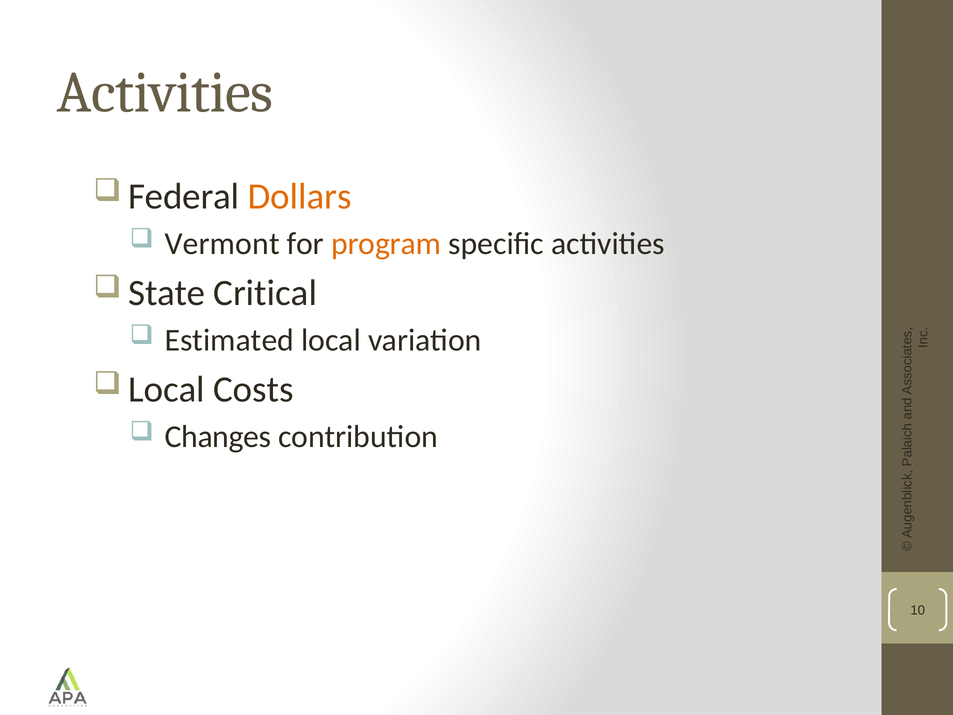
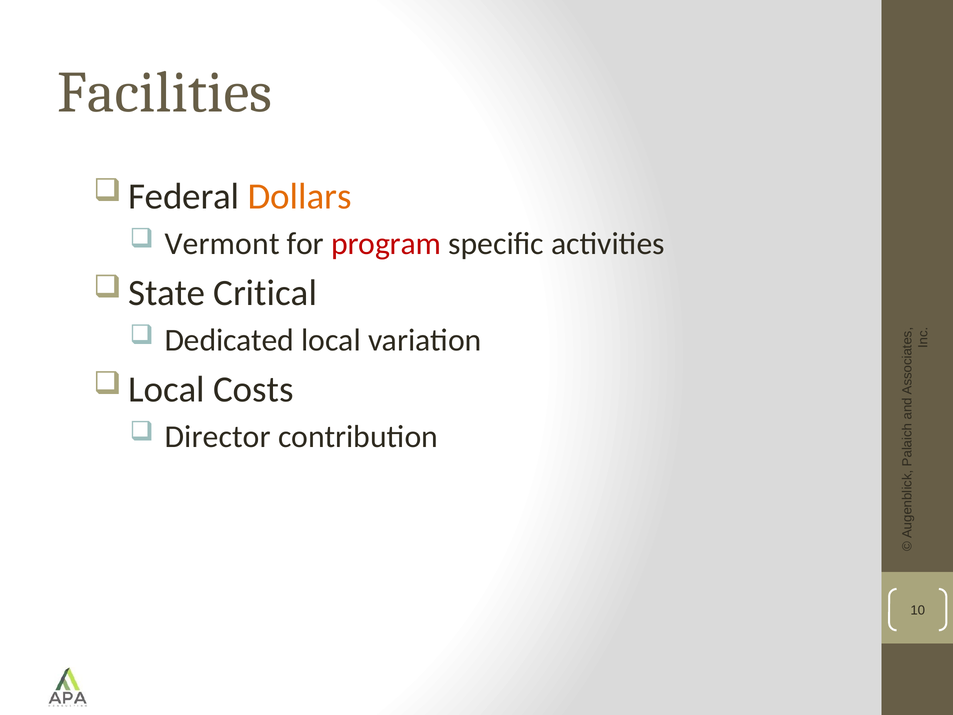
Activities: Activities -> Facilities (165, 92)
program colour: orange -> red (386, 244)
Estimated: Estimated -> Dedicated (229, 340)
Changes: Changes -> Director (218, 436)
